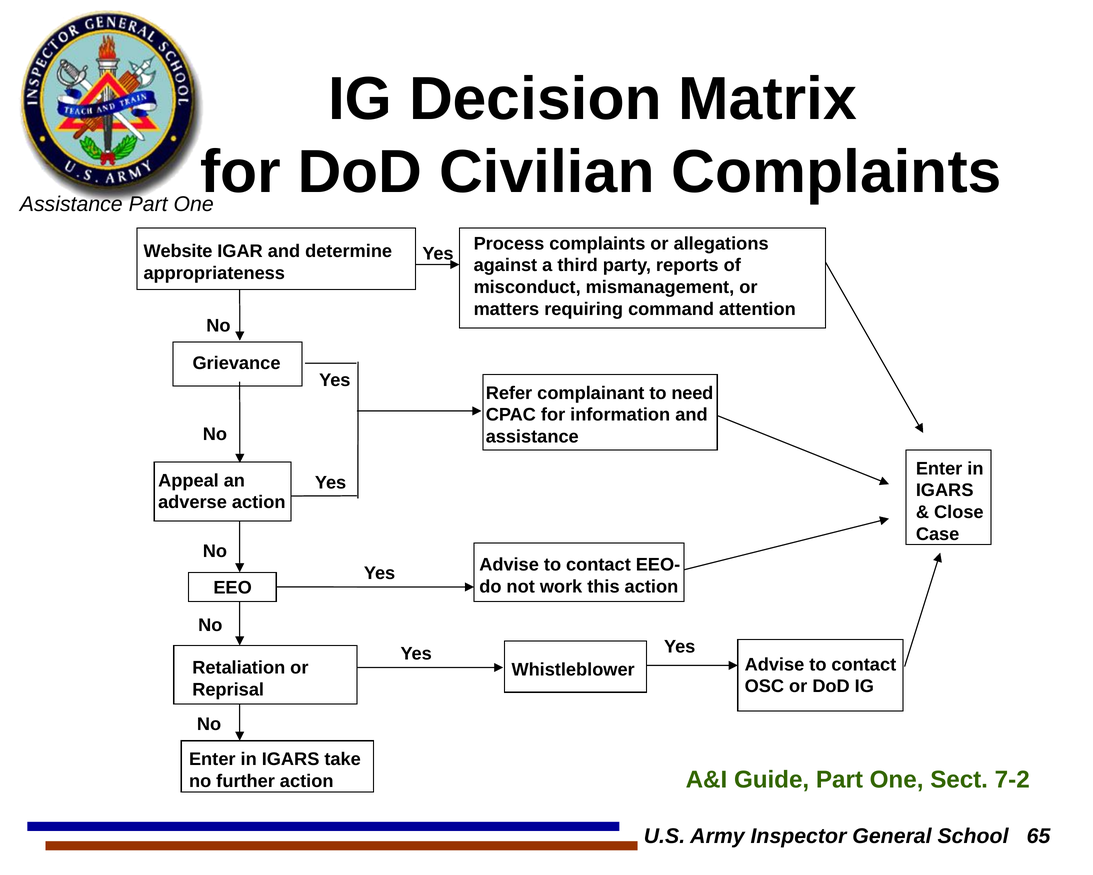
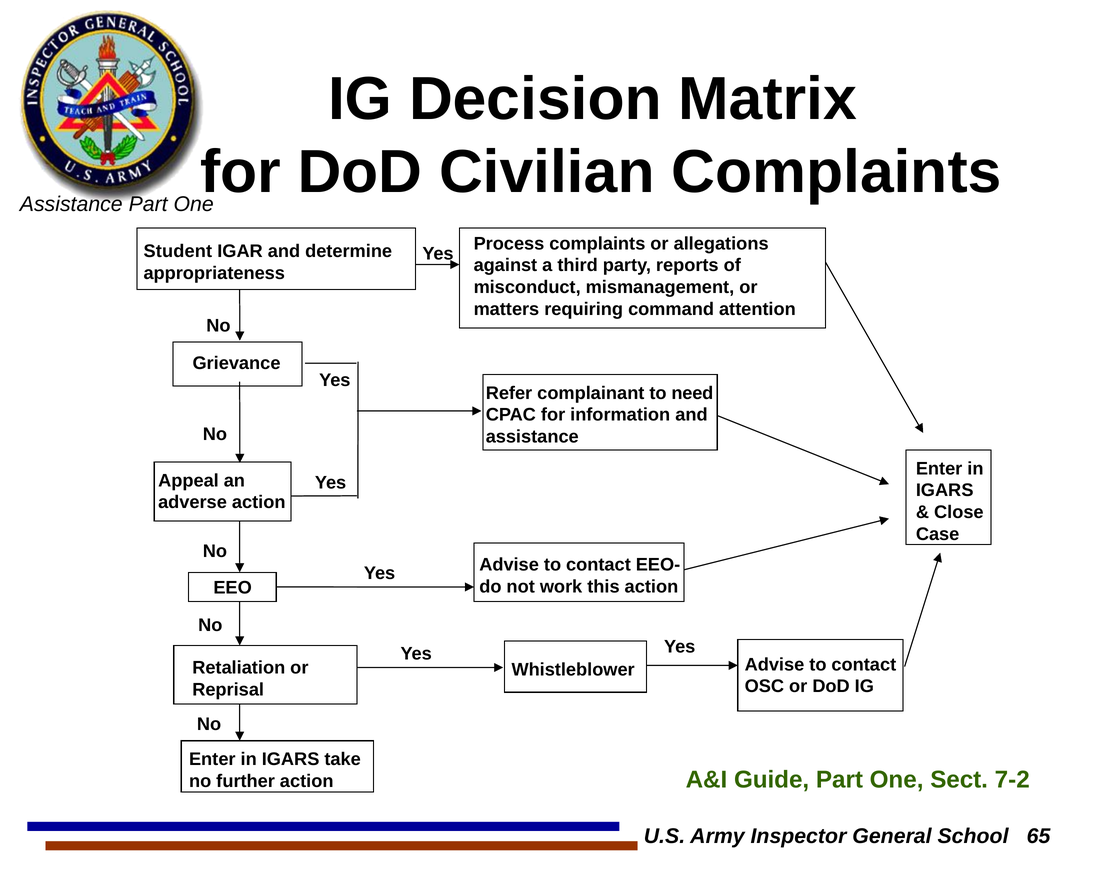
Website: Website -> Student (178, 251)
